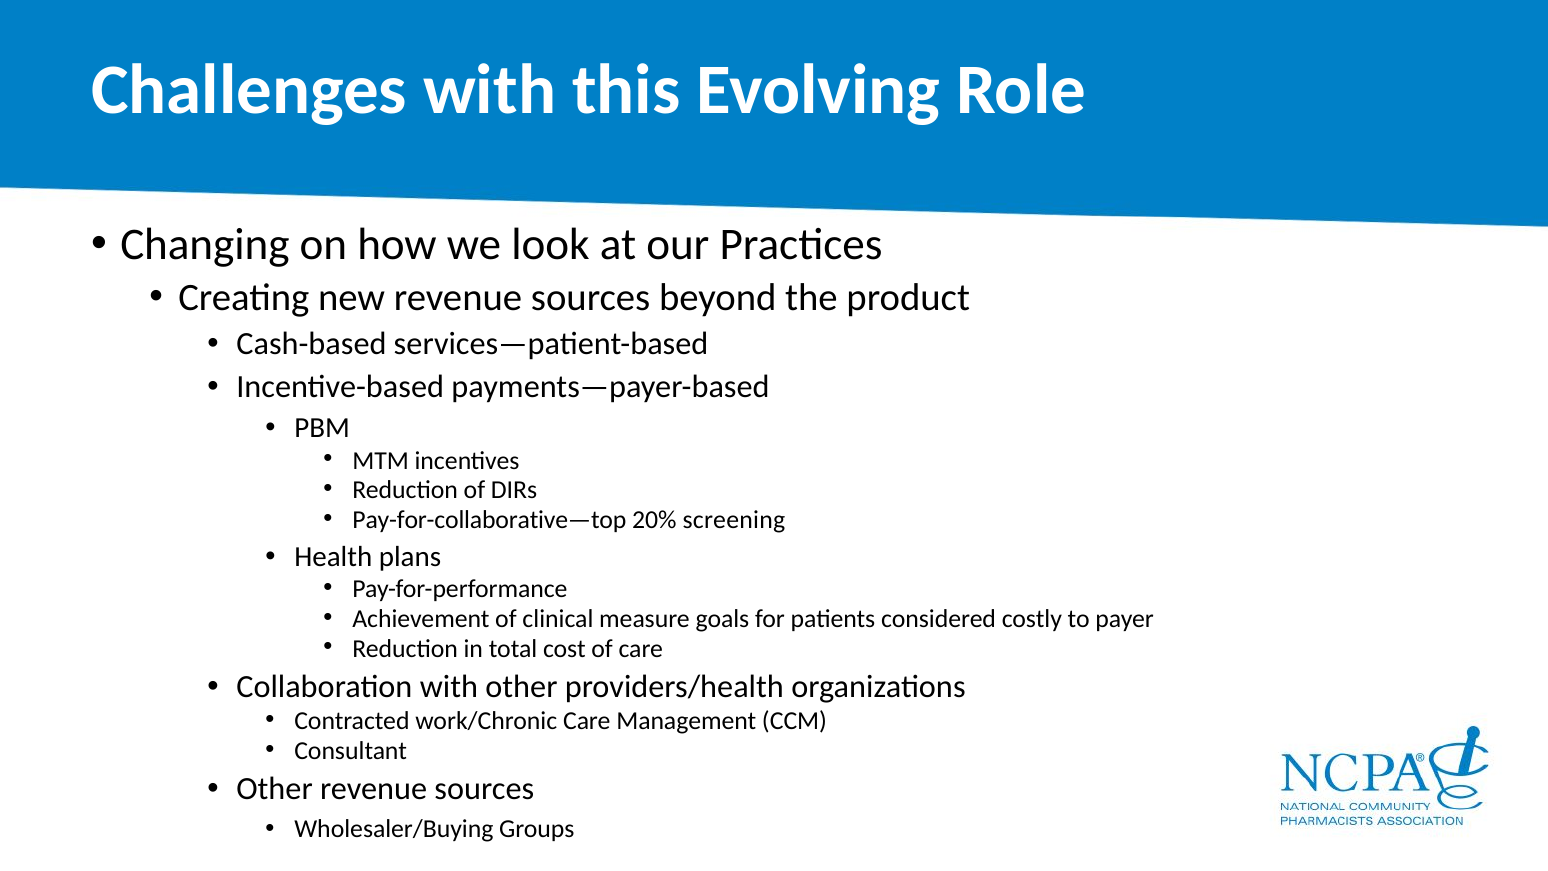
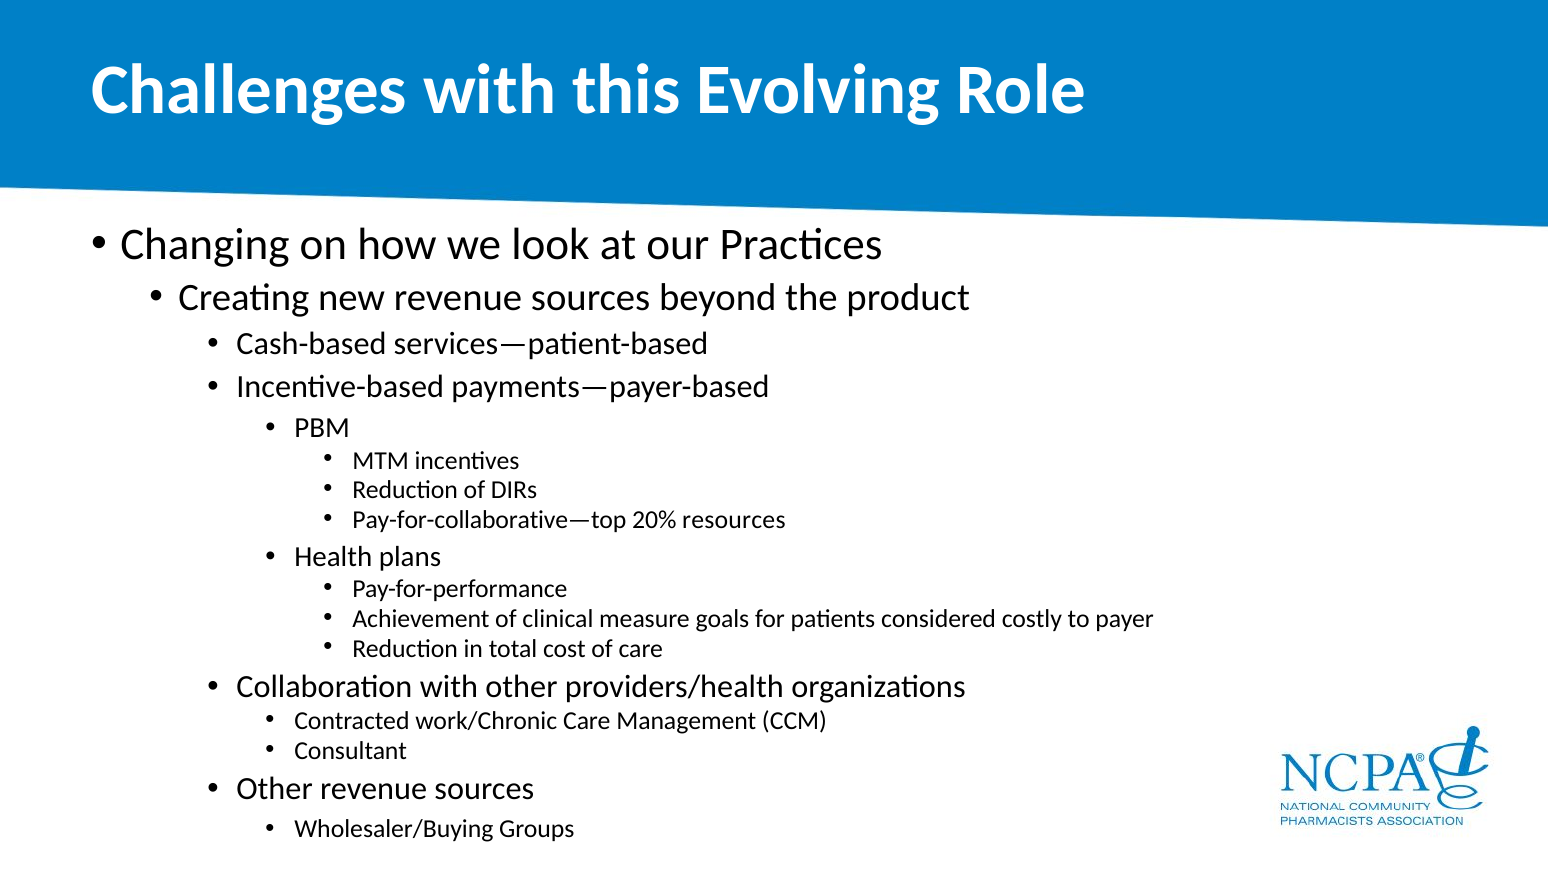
screening: screening -> resources (734, 520)
